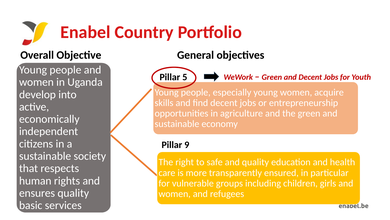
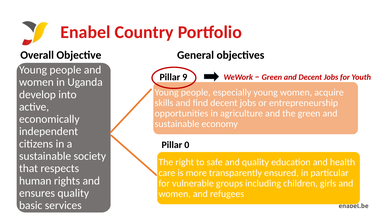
5: 5 -> 9 (185, 77)
9: 9 -> 0 (187, 145)
